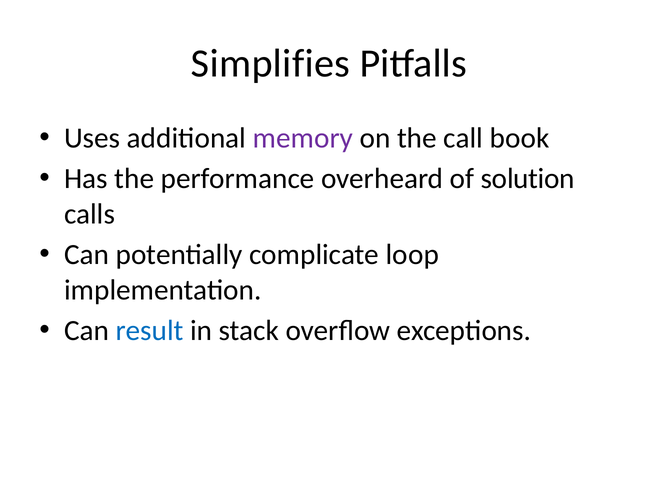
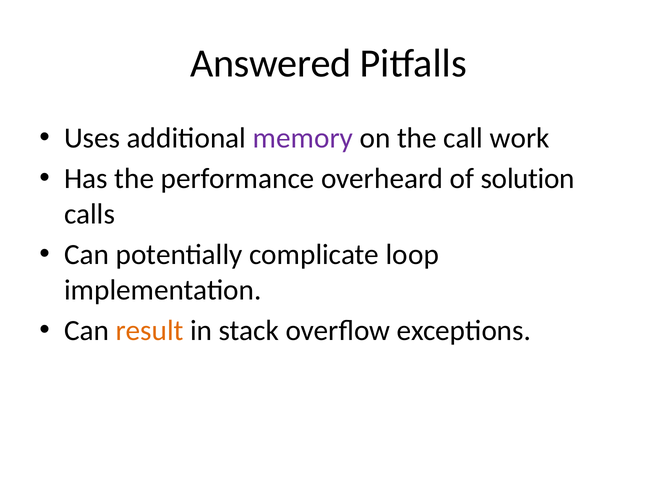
Simplifies: Simplifies -> Answered (271, 64)
book: book -> work (520, 138)
result colour: blue -> orange (150, 331)
